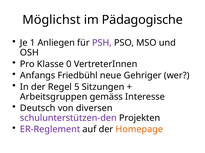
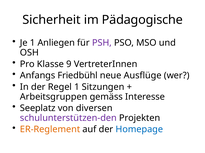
Möglichst: Möglichst -> Sicherheit (52, 20)
0: 0 -> 9 (69, 64)
Gehriger: Gehriger -> Ausflüge (143, 76)
Regel 5: 5 -> 1 (77, 87)
Deutsch: Deutsch -> Seeplatz (38, 109)
ER-Reglement colour: purple -> orange (50, 130)
Homepage colour: orange -> blue (139, 130)
